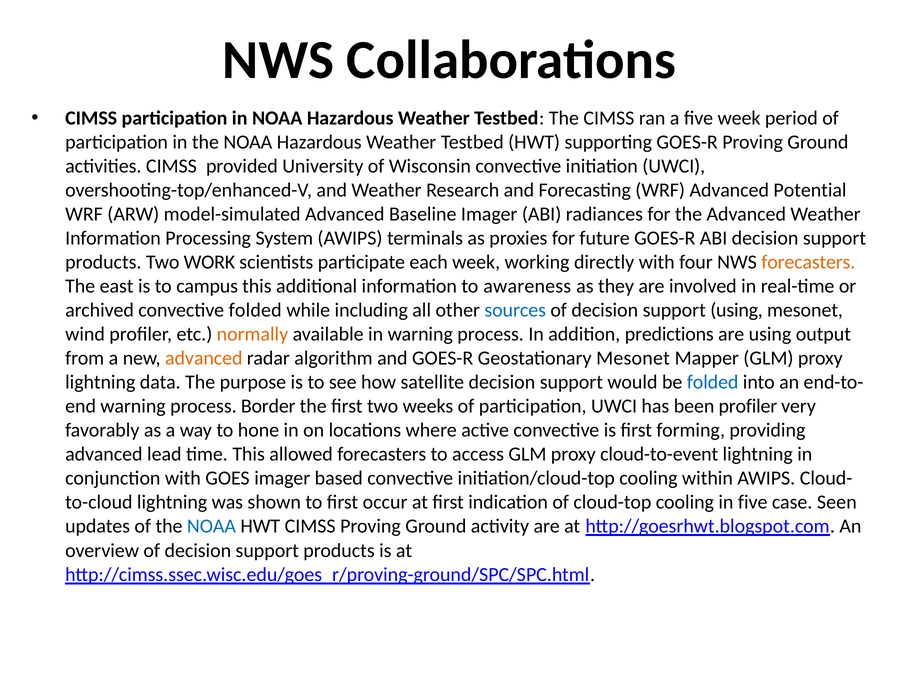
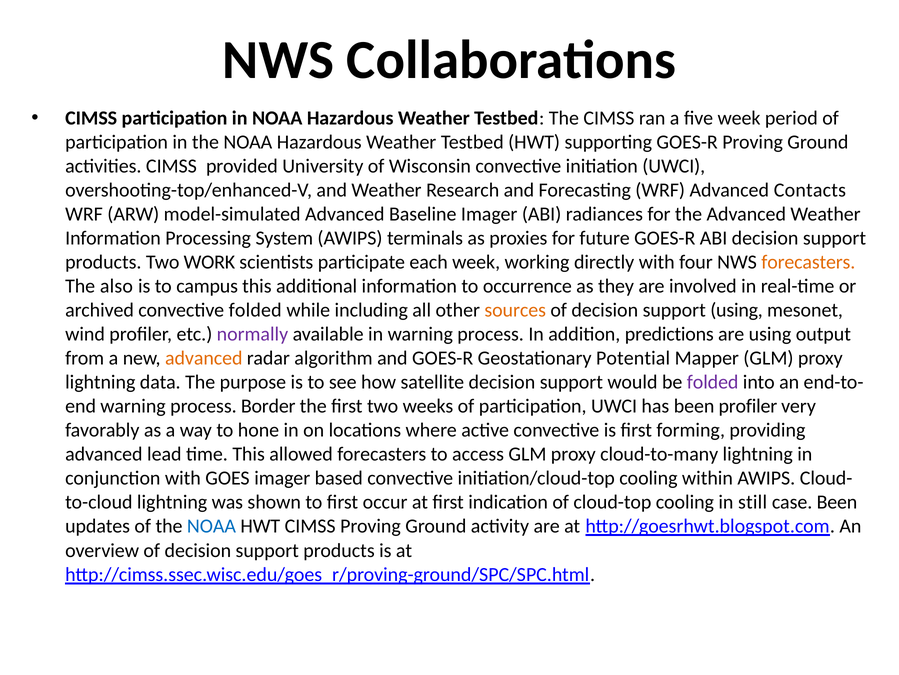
Potential: Potential -> Contacts (810, 190)
east: east -> also (116, 286)
awareness: awareness -> occurrence (527, 286)
sources colour: blue -> orange (515, 310)
normally colour: orange -> purple (252, 334)
Geostationary Mesonet: Mesonet -> Potential (633, 358)
folded colour: blue -> purple (713, 382)
cloud-to-event: cloud-to-event -> cloud-to-many (659, 454)
in five: five -> still (753, 502)
case Seen: Seen -> Been (837, 502)
